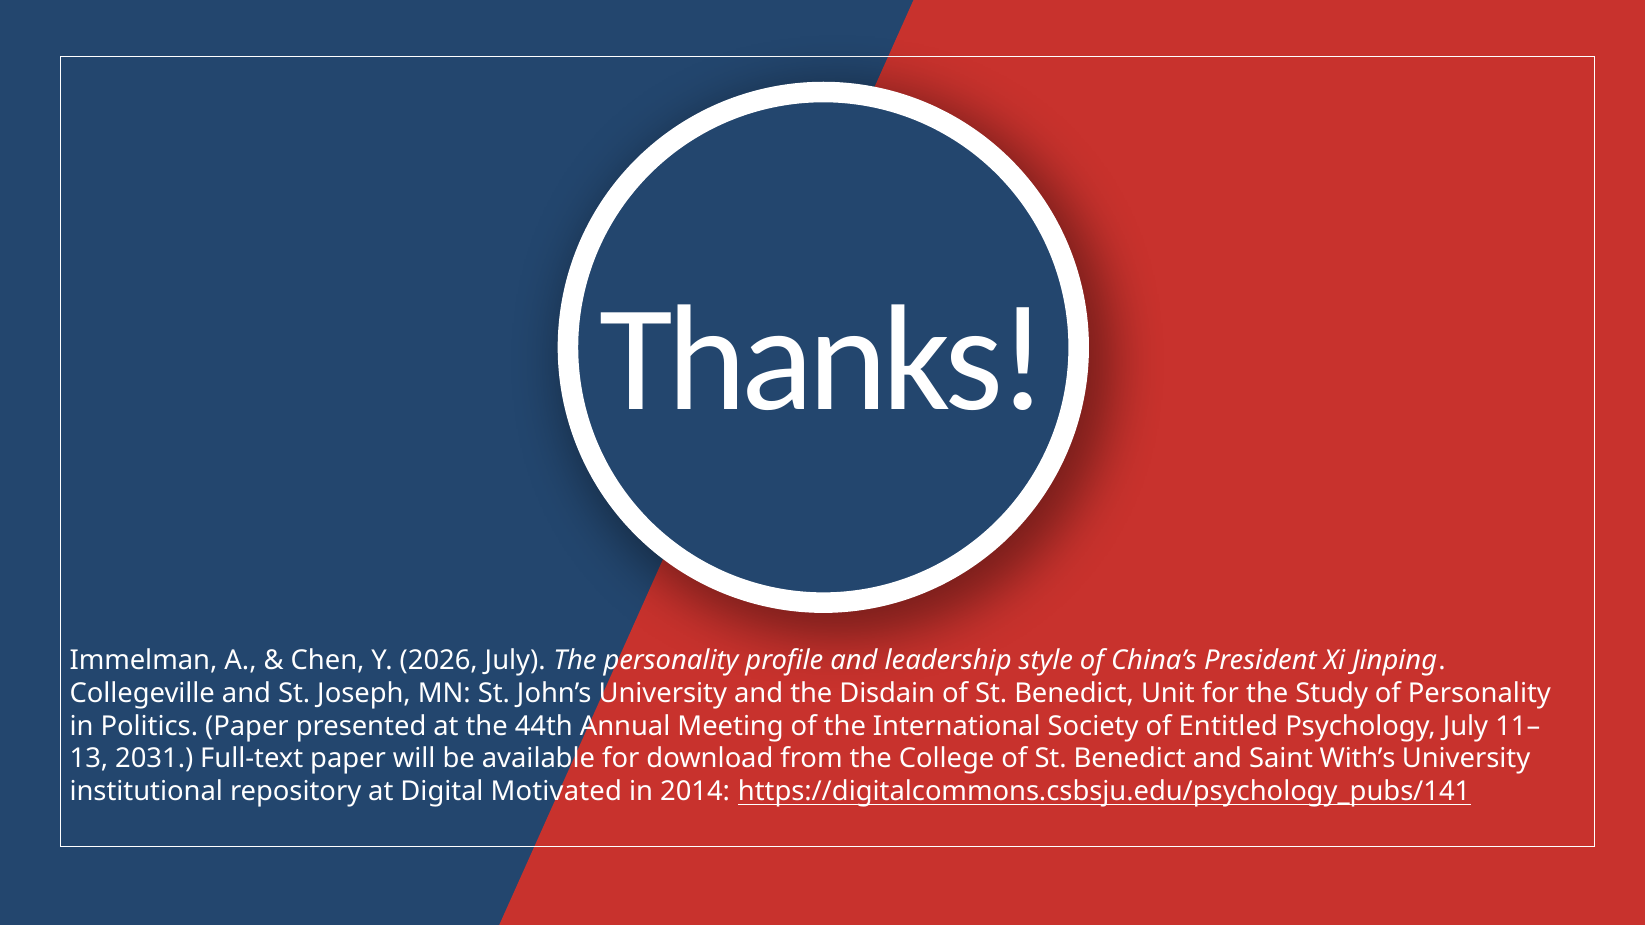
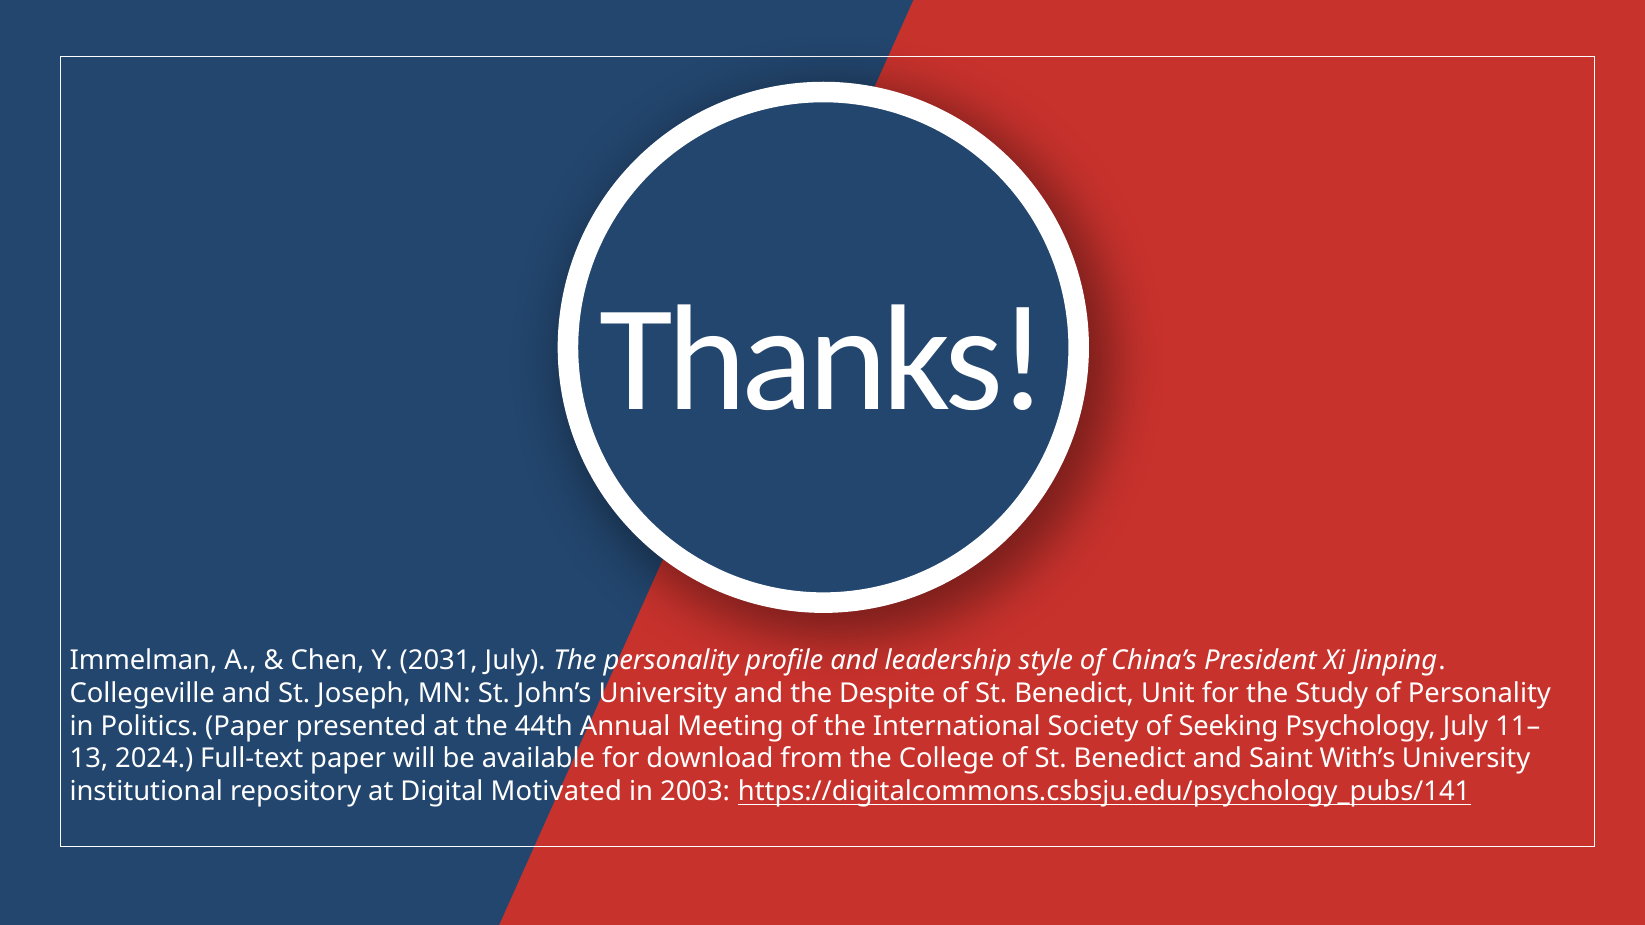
2026: 2026 -> 2031 (439, 661)
Disdain: Disdain -> Despite (887, 693)
Entitled: Entitled -> Seeking (1228, 726)
2031: 2031 -> 2024 (154, 759)
2014: 2014 -> 2003 (695, 792)
